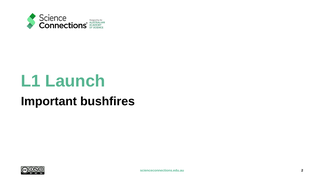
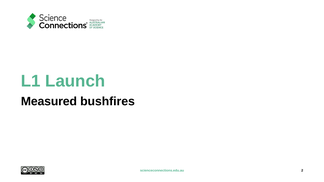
Important: Important -> Measured (49, 102)
